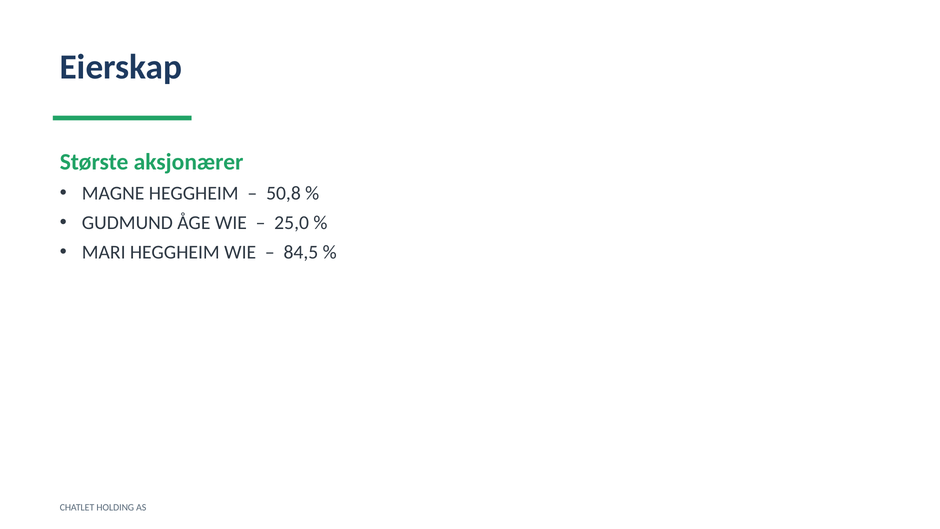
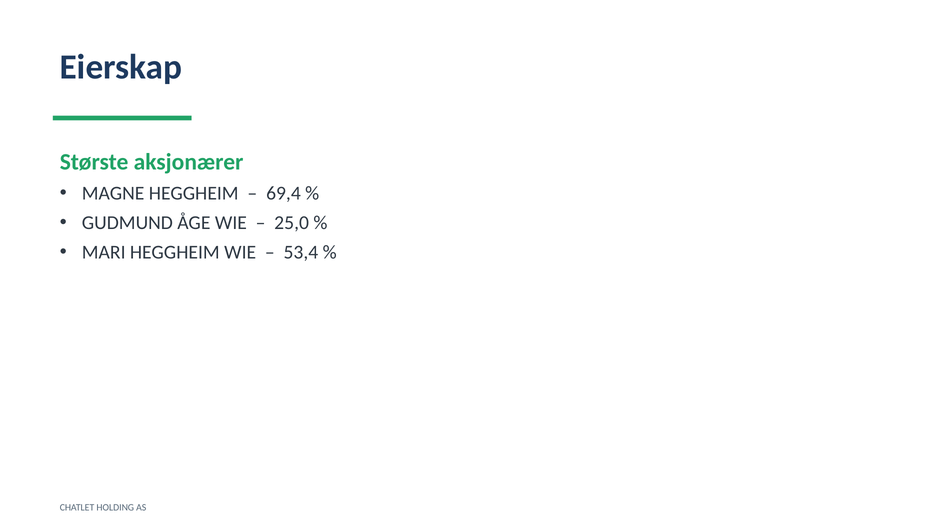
50,8: 50,8 -> 69,4 (283, 193)
84,5: 84,5 -> 53,4 (301, 252)
